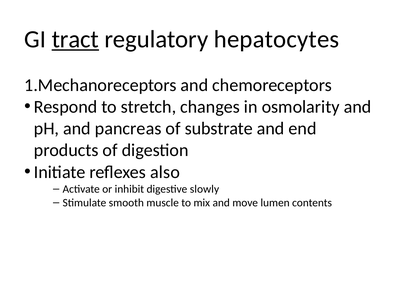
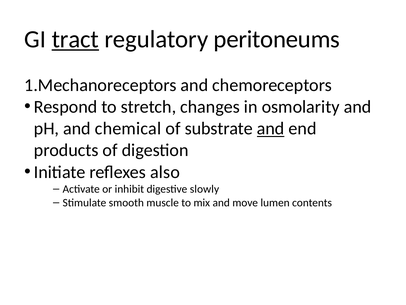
hepatocytes: hepatocytes -> peritoneums (277, 39)
pancreas: pancreas -> chemical (128, 128)
and underline: none -> present (271, 128)
